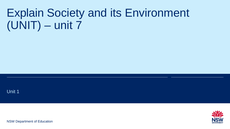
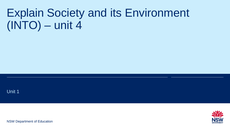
UNIT: UNIT -> INTO (24, 25)
7: 7 -> 4 (79, 25)
